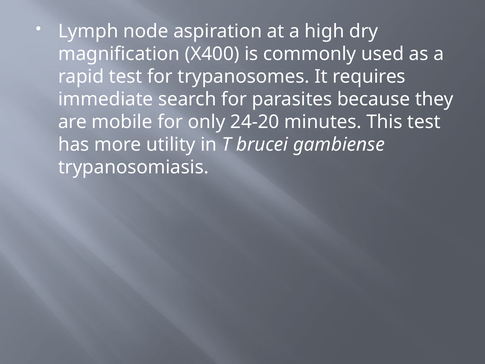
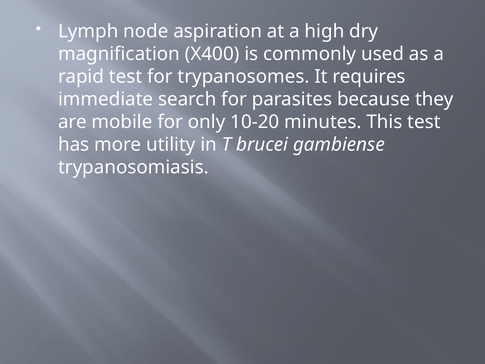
24-20: 24-20 -> 10-20 (255, 122)
